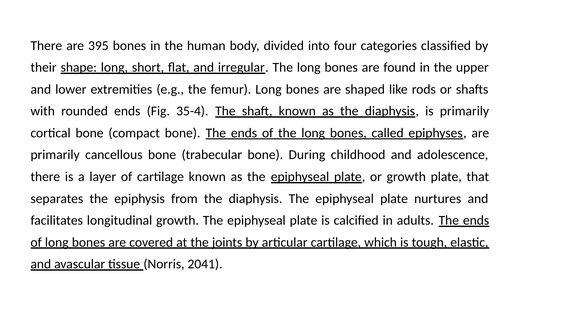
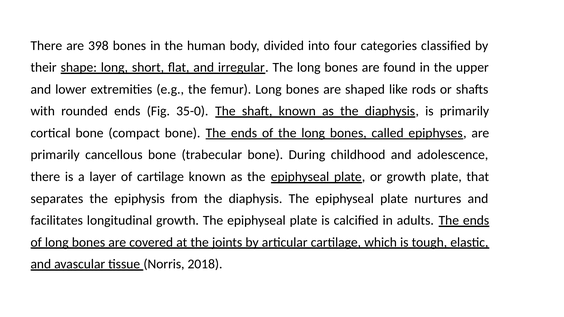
395: 395 -> 398 (98, 46)
35-4: 35-4 -> 35-0 (192, 111)
2041: 2041 -> 2018 (205, 264)
